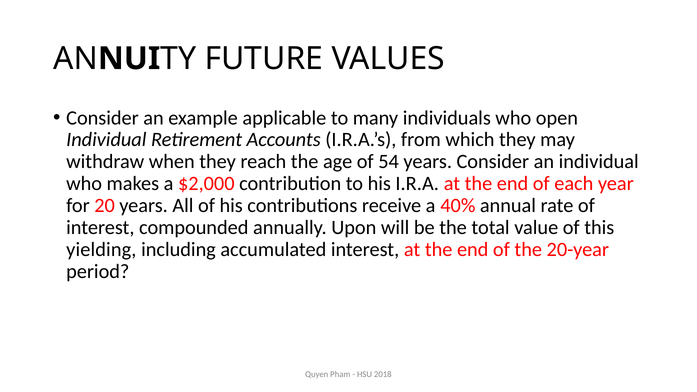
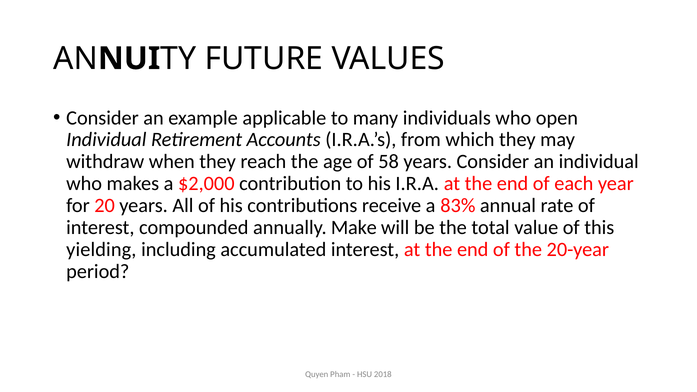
54: 54 -> 58 (389, 162)
40%: 40% -> 83% (458, 206)
Upon: Upon -> Make (354, 228)
